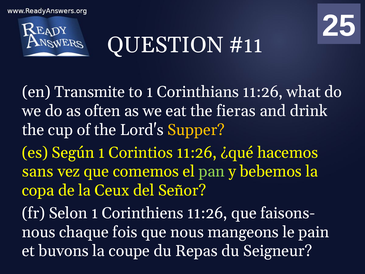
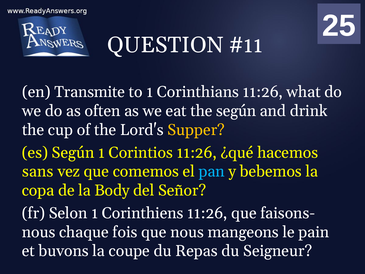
the fieras: fieras -> según (236, 111)
pan colour: light green -> light blue (212, 171)
Ceux: Ceux -> Body (112, 190)
